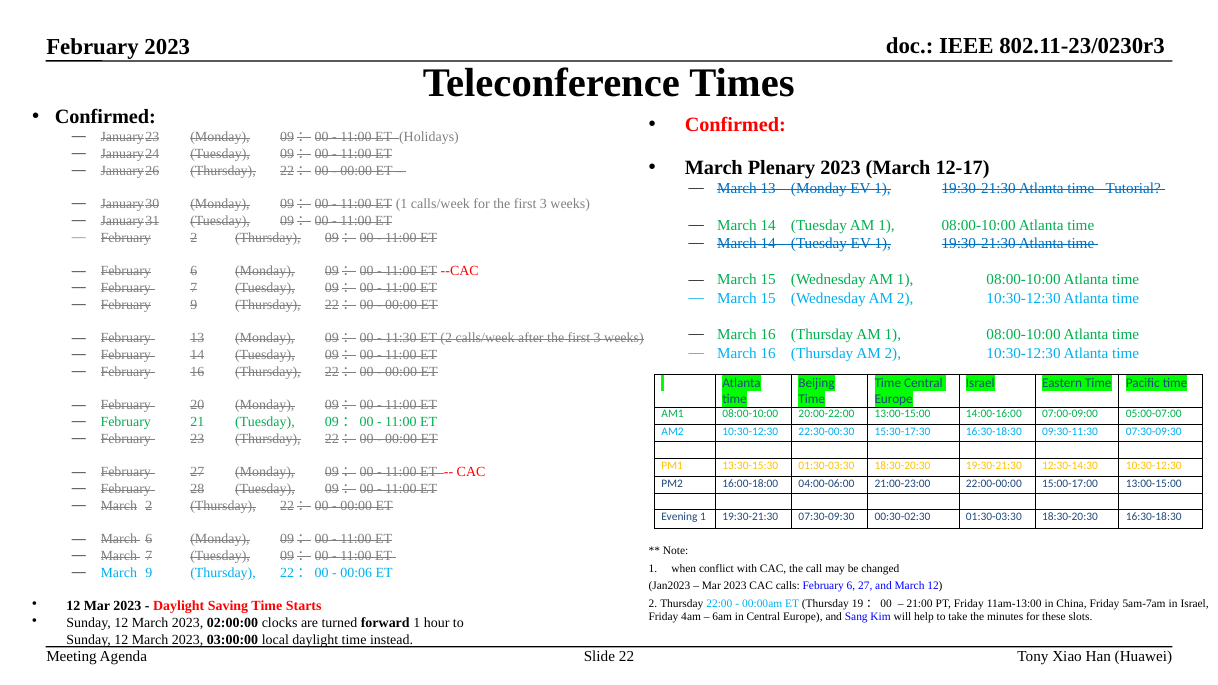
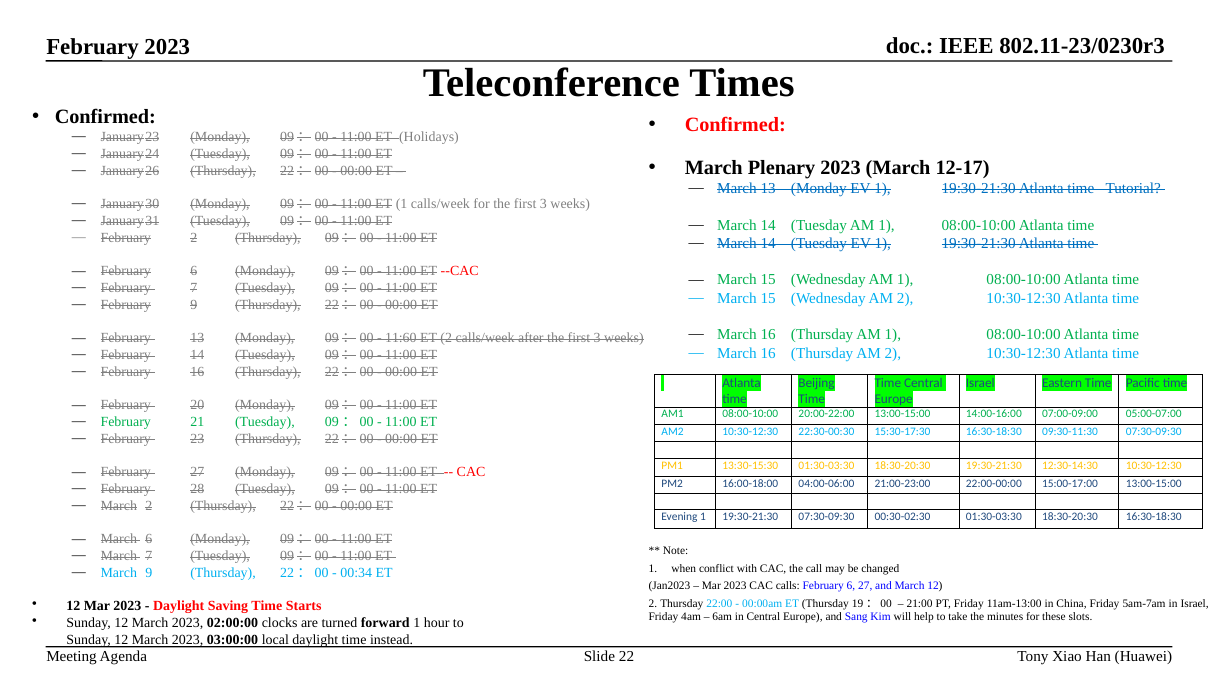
11:30: 11:30 -> 11:60 (401, 338)
00:06: 00:06 -> 00:34 (356, 573)
